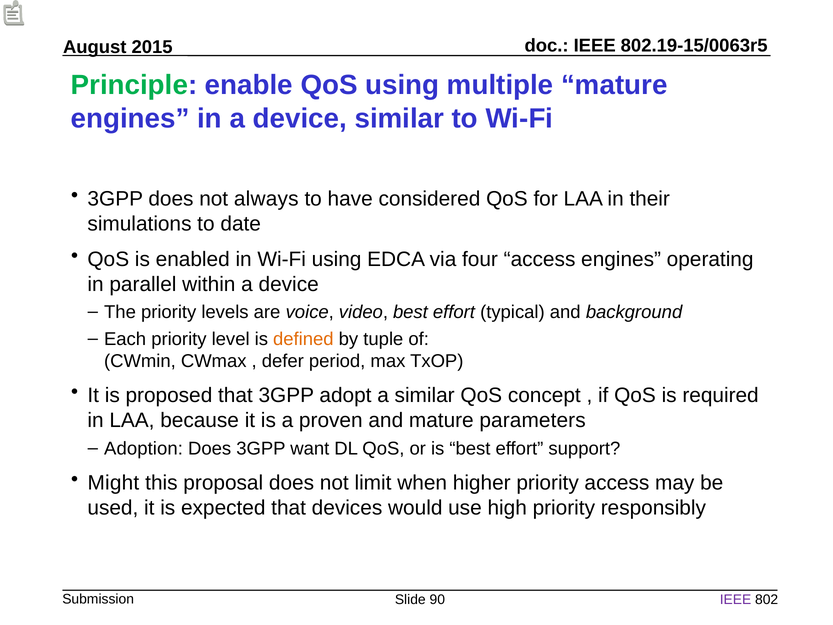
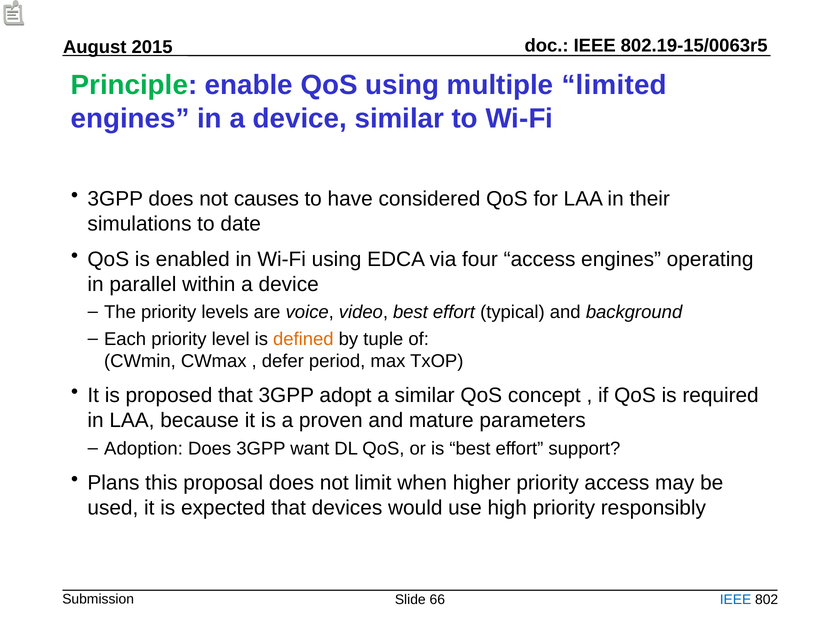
multiple mature: mature -> limited (614, 85)
always: always -> causes (266, 199)
Might: Might -> Plans (113, 483)
90: 90 -> 66 (437, 599)
IEEE colour: purple -> blue (736, 599)
